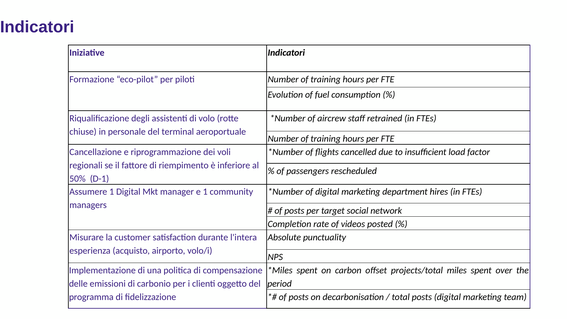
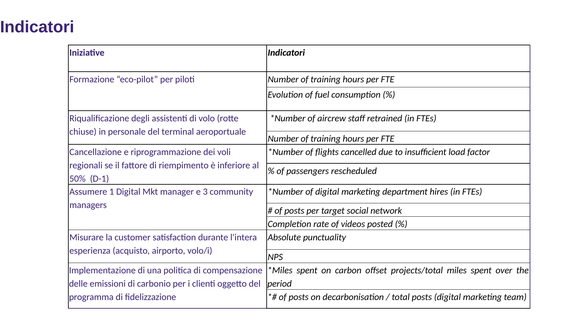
e 1: 1 -> 3 (205, 192)
